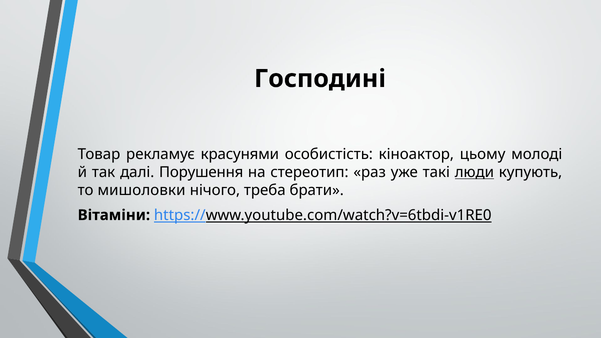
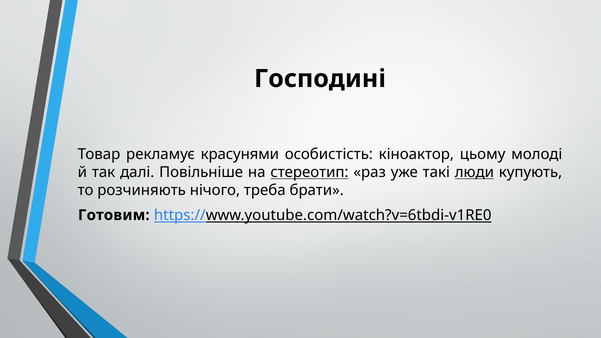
Порушення: Порушення -> Повільніше (201, 172)
стереотип underline: none -> present (309, 172)
мишоловки: мишоловки -> розчиняють (142, 190)
Вітаміни: Вітаміни -> Готовим (114, 215)
